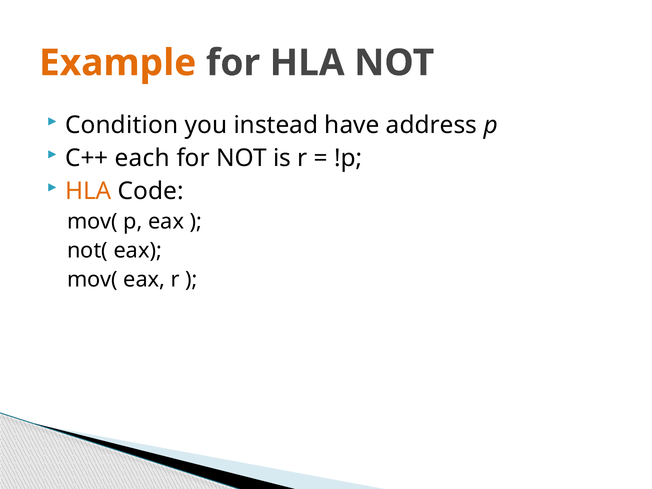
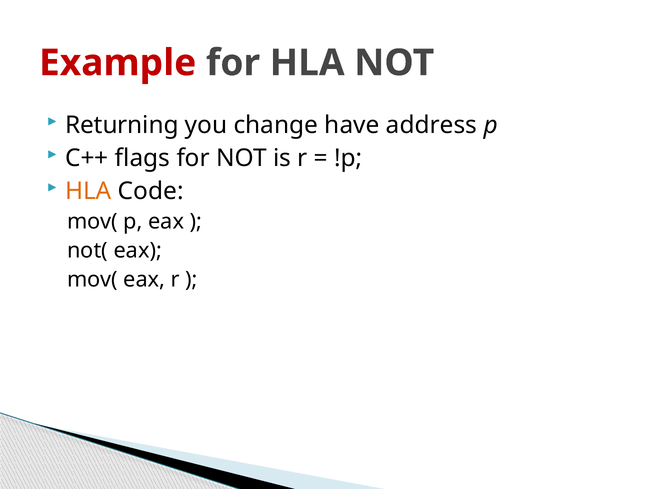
Example colour: orange -> red (118, 63)
Condition: Condition -> Returning (122, 125)
instead: instead -> change (276, 125)
each: each -> flags (142, 158)
